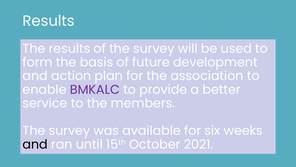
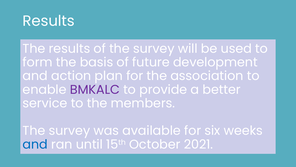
and colour: black -> blue (35, 144)
